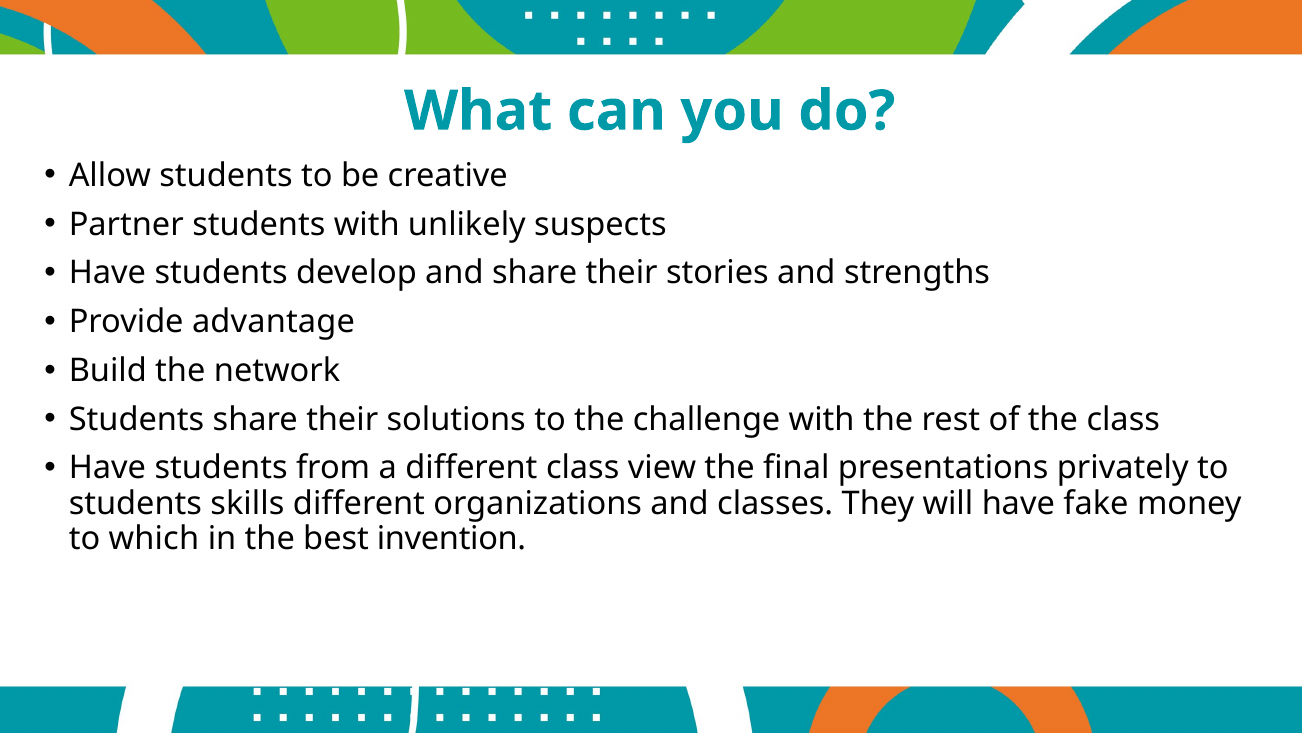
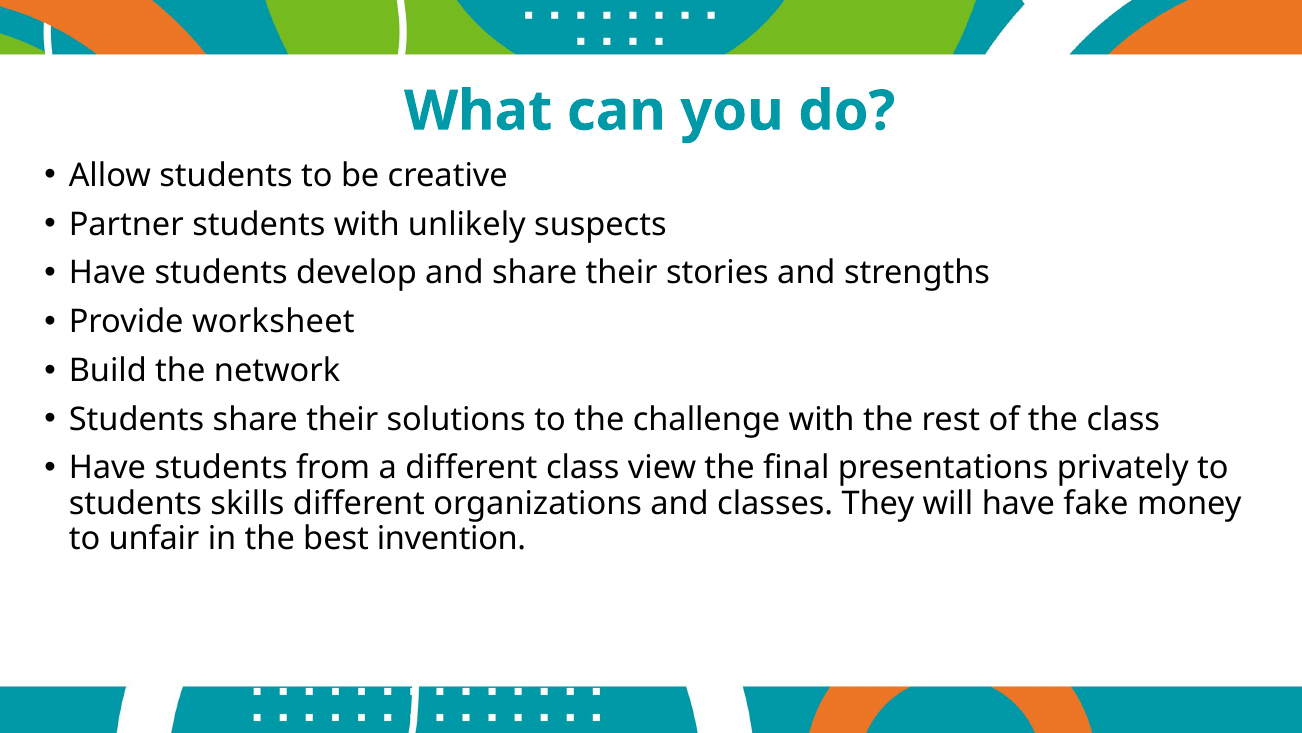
advantage: advantage -> worksheet (273, 322)
which: which -> unfair (154, 538)
